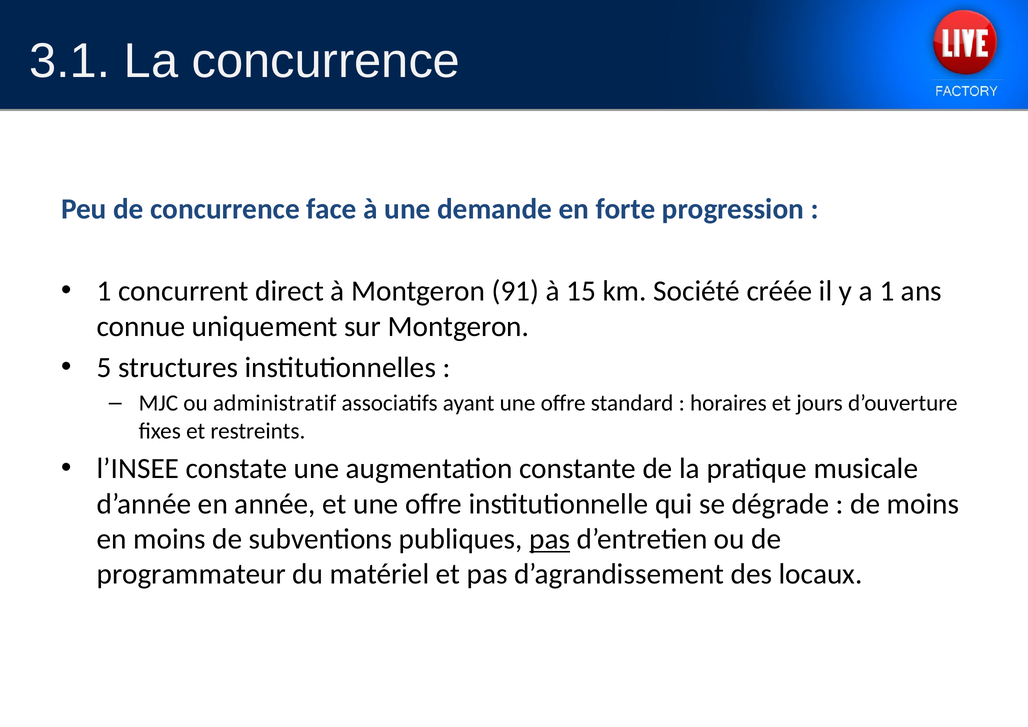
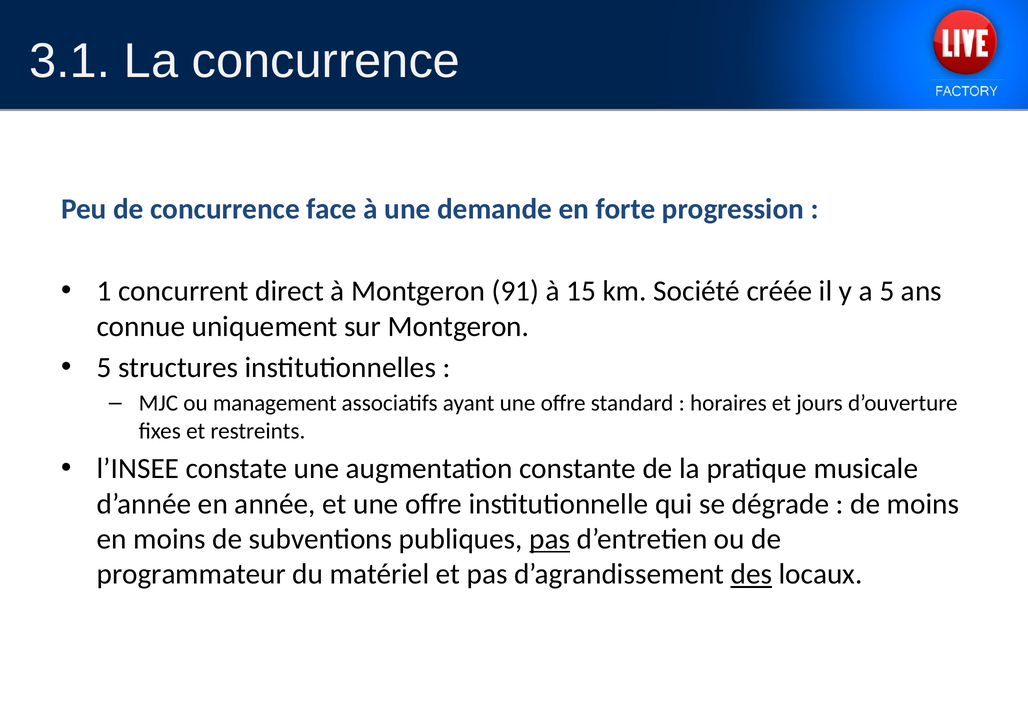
a 1: 1 -> 5 (887, 291)
administratif: administratif -> management (275, 403)
des underline: none -> present (751, 574)
